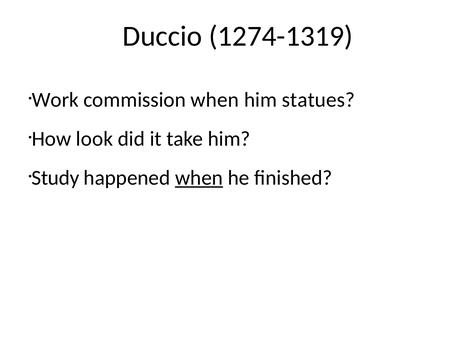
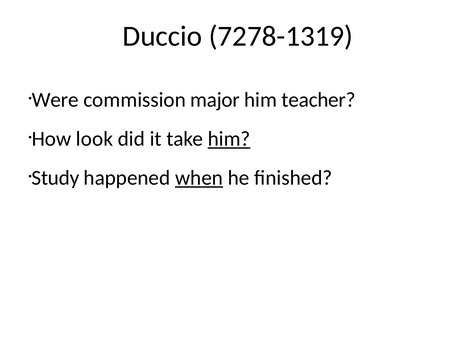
1274-1319: 1274-1319 -> 7278-1319 (281, 36)
Work: Work -> Were (55, 100)
commission when: when -> major (215, 100)
statues: statues -> teacher (319, 100)
him underline: none -> present (229, 139)
